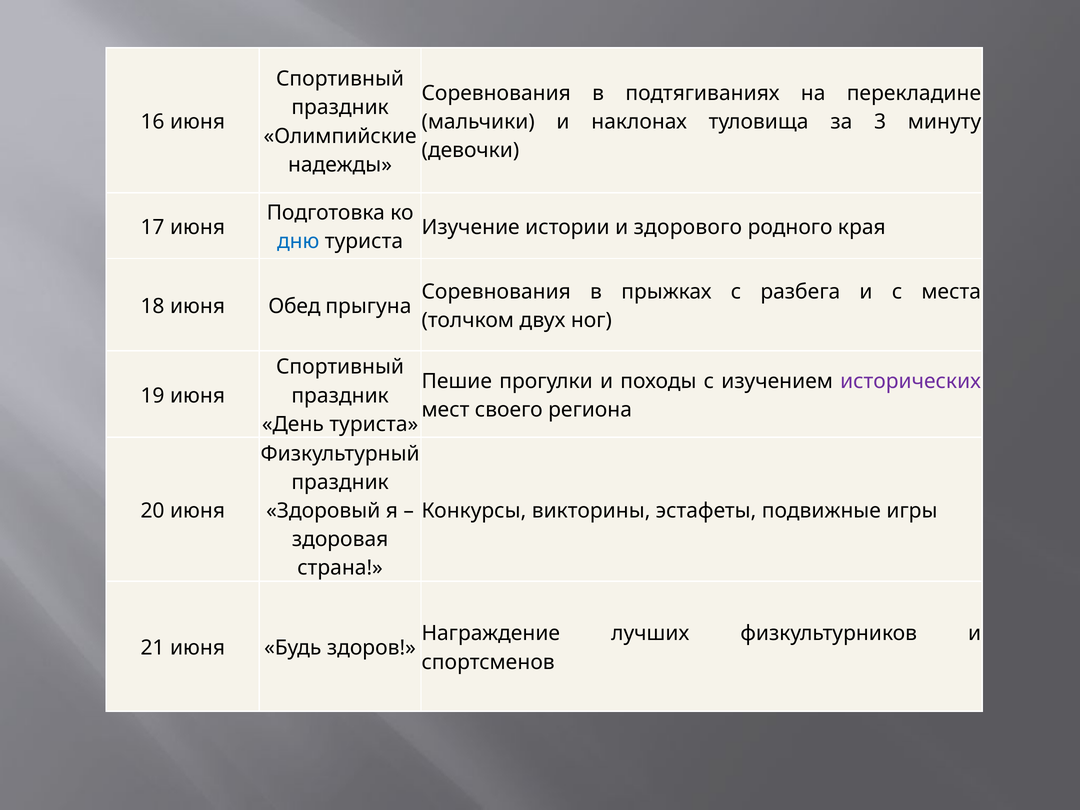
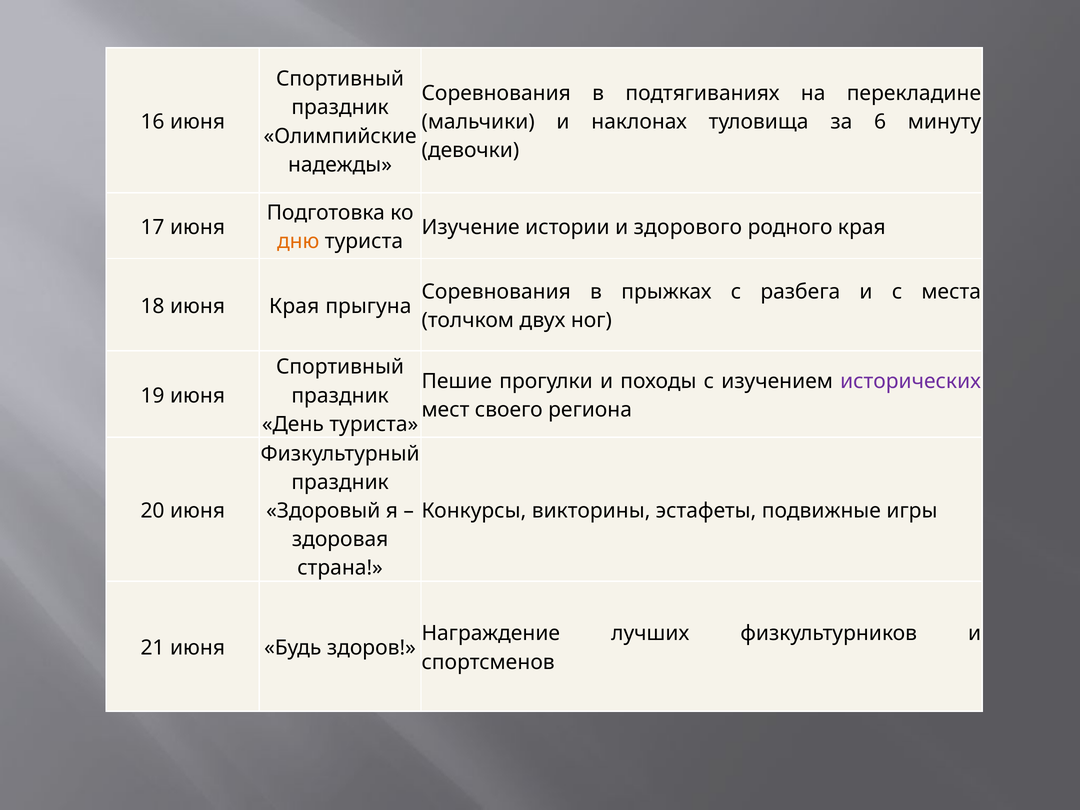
3: 3 -> 6 (880, 122)
дню colour: blue -> orange (298, 241)
июня Обед: Обед -> Края (294, 306)
